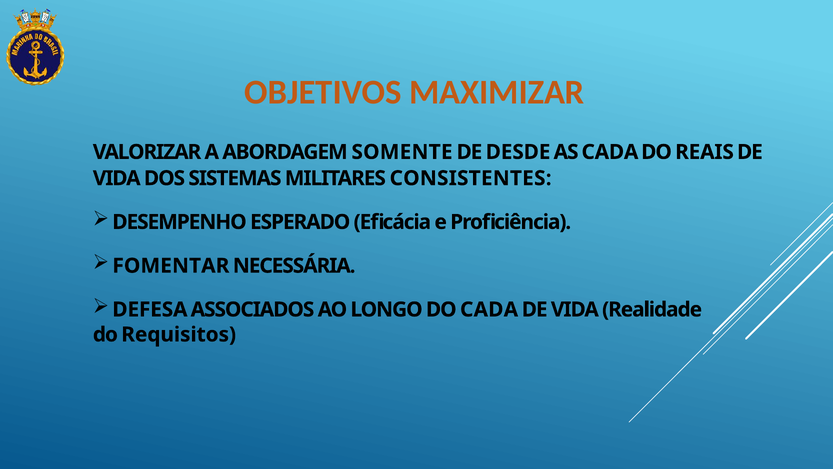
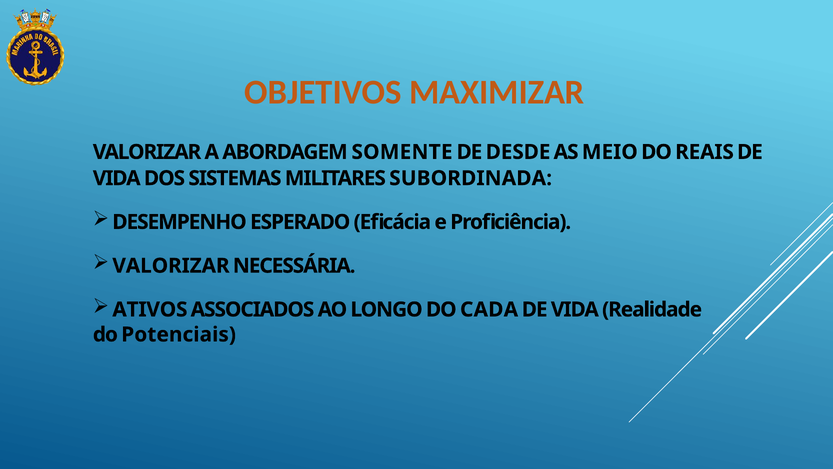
AS CADA: CADA -> MEIO (610, 152)
CONSISTENTES: CONSISTENTES -> SUBORDINADA (471, 178)
FOMENTAR: FOMENTAR -> VALORIZAR (171, 266)
DEFESA: DEFESA -> ATIVOS (150, 309)
Requisitos: Requisitos -> Potenciais (179, 334)
